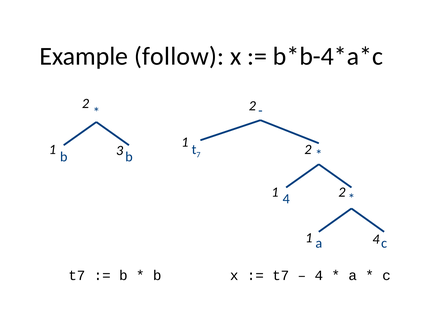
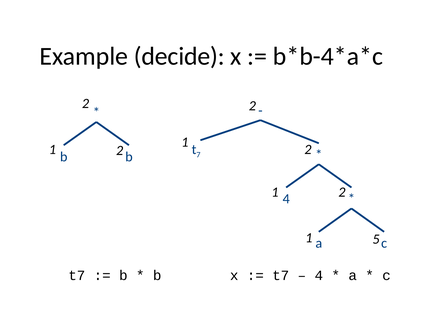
follow: follow -> decide (179, 56)
3: 3 -> 2 (120, 151)
1 4: 4 -> 5 (376, 239)
